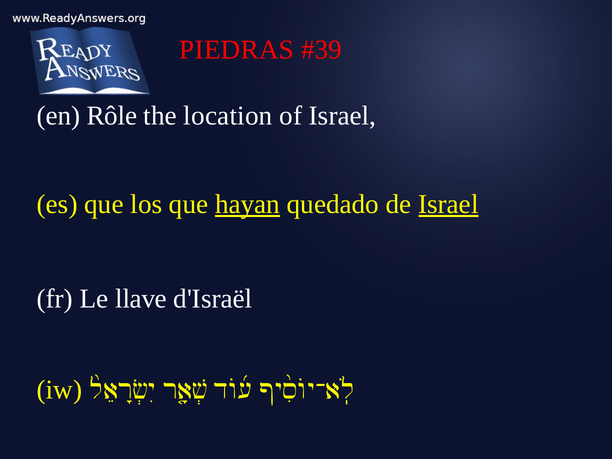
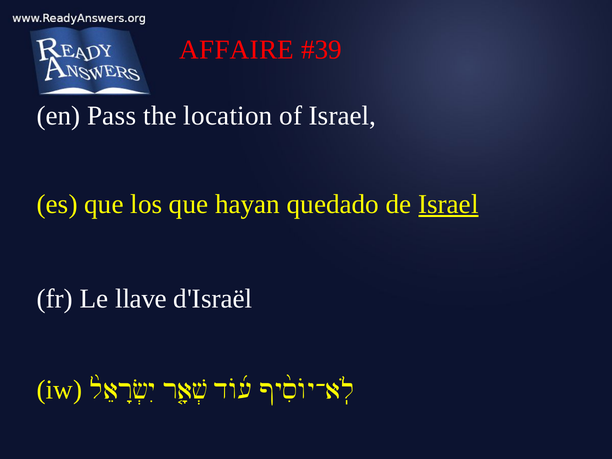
PIEDRAS: PIEDRAS -> AFFAIRE (237, 50)
Rôle: Rôle -> Pass (112, 116)
hayan underline: present -> none (247, 204)
